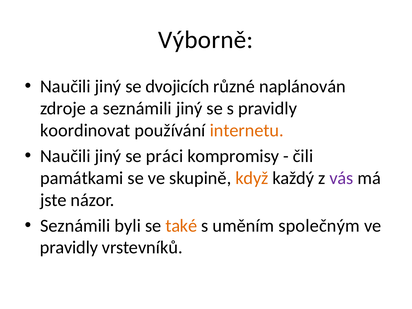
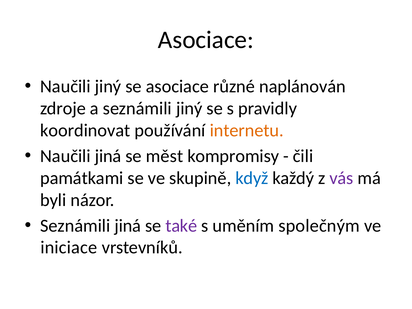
Výborně: Výborně -> Asociace (206, 40)
se dvojicích: dvojicích -> asociace (177, 86)
jiný: jiný -> jiná (108, 156)
práci: práci -> měst (165, 156)
když colour: orange -> blue (252, 178)
jste: jste -> byli (53, 200)
Seznámili byli: byli -> jiná (128, 226)
také colour: orange -> purple (181, 226)
pravidly: pravidly -> iniciace (69, 248)
